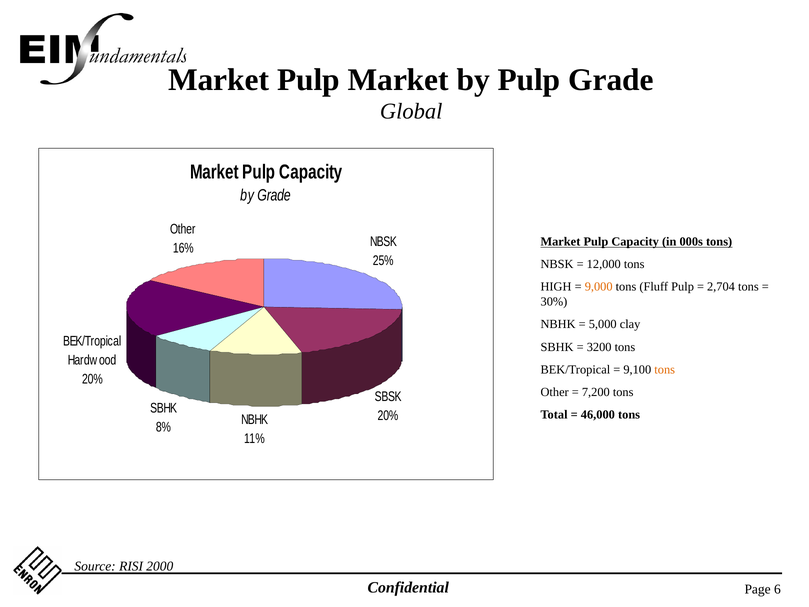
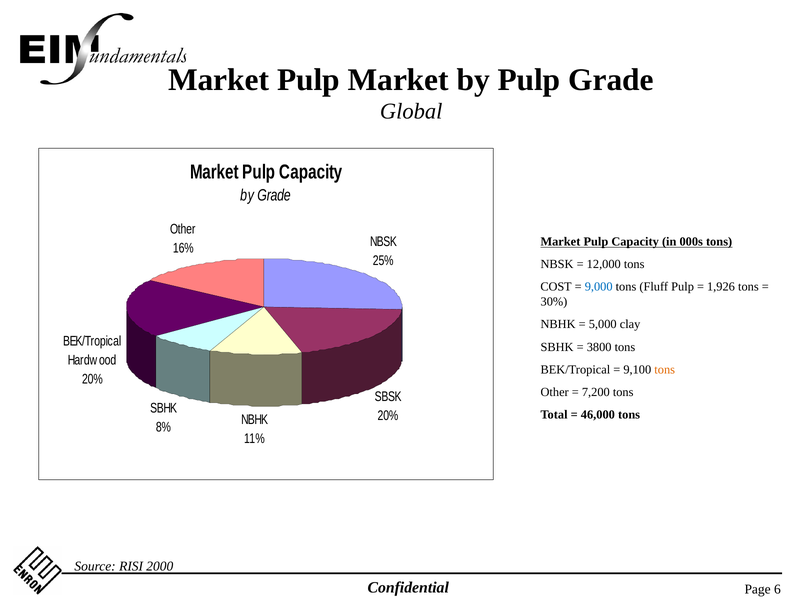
HIGH: HIGH -> COST (556, 287)
9,000 colour: orange -> blue (599, 287)
2,704: 2,704 -> 1,926 (721, 287)
3200: 3200 -> 3800 (599, 347)
